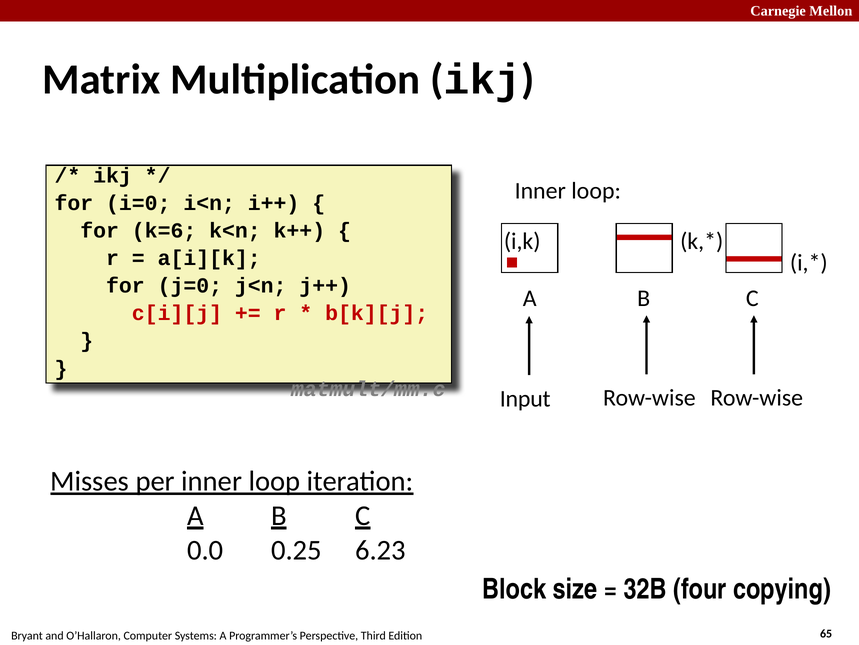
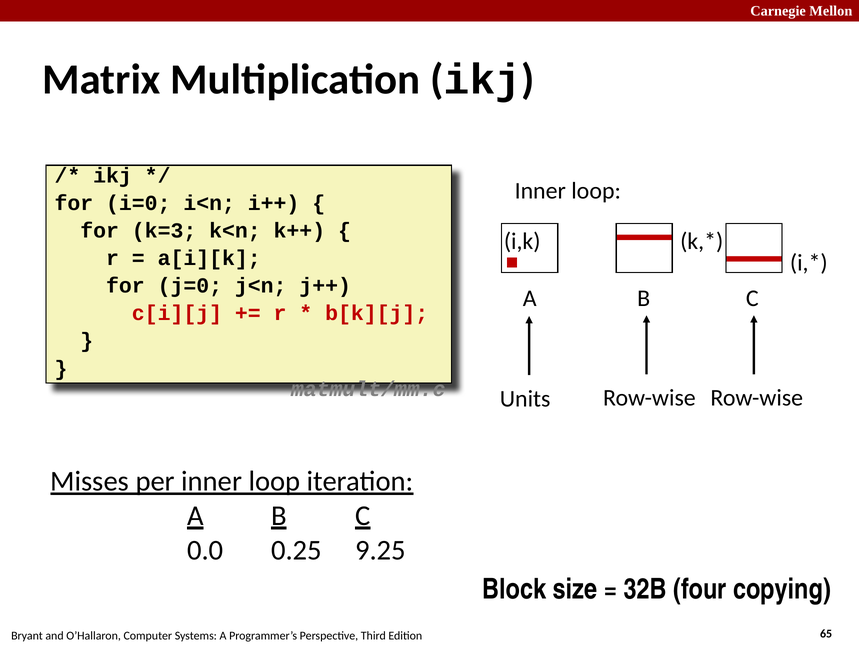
k=6: k=6 -> k=3 (164, 231)
Input: Input -> Units (525, 398)
6.23: 6.23 -> 9.25 (381, 549)
